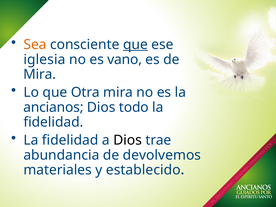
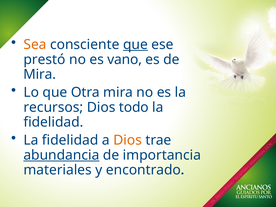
iglesia: iglesia -> prestó (44, 59)
ancianos: ancianos -> recursos (53, 107)
Dios colour: black -> orange (128, 140)
abundancia underline: none -> present (61, 155)
devolvemos: devolvemos -> importancia (162, 155)
establecido: establecido -> encontrado (143, 170)
